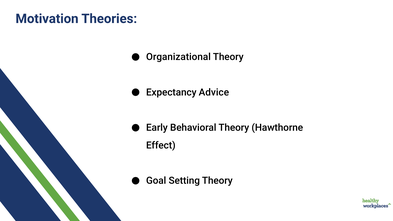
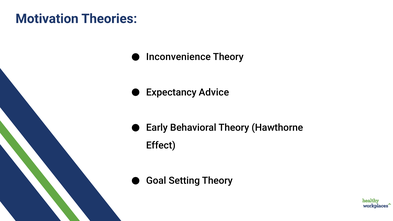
Organizational: Organizational -> Inconvenience (178, 57)
